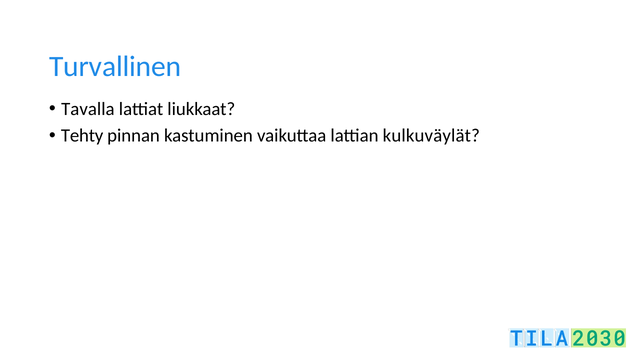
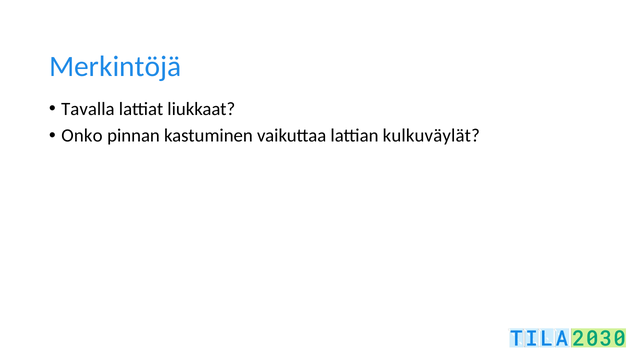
Turvallinen: Turvallinen -> Merkintöjä (115, 67)
Tehty: Tehty -> Onko (82, 136)
